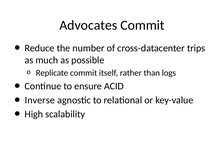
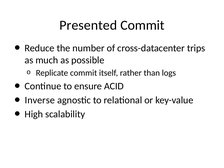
Advocates: Advocates -> Presented (88, 25)
